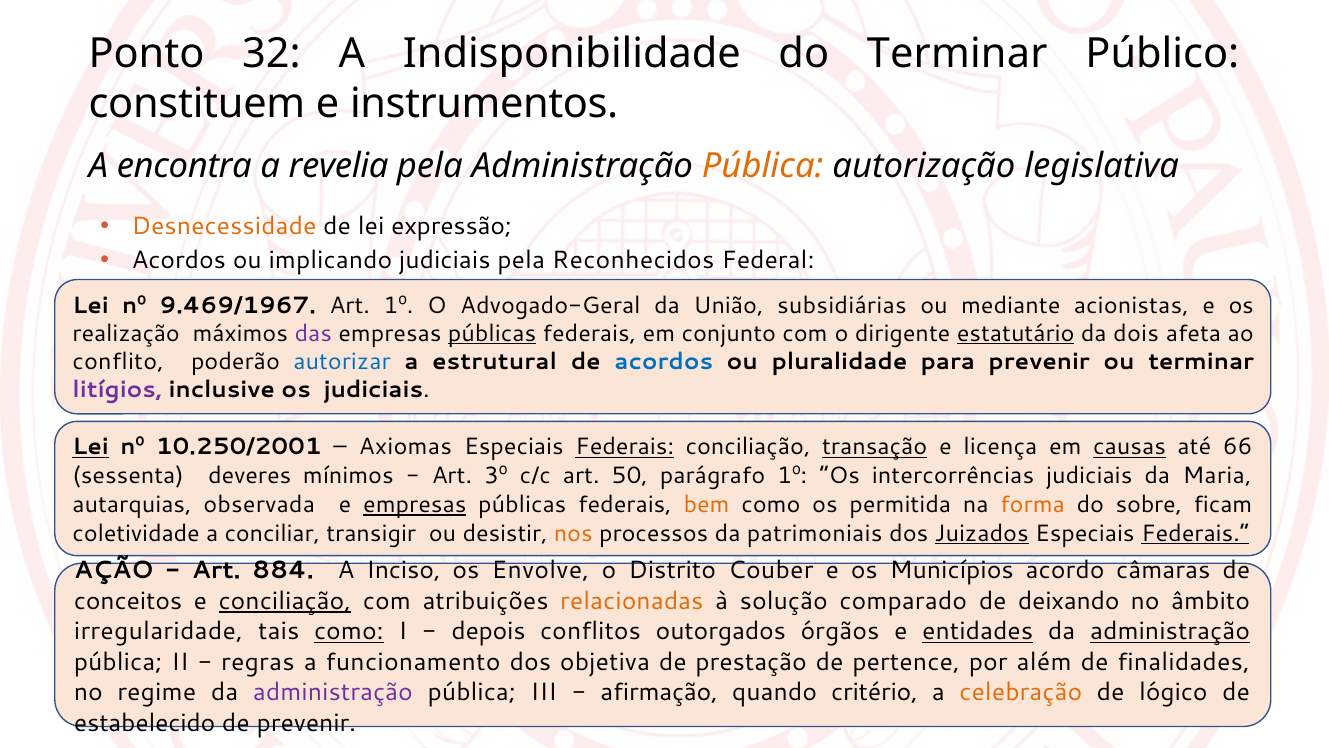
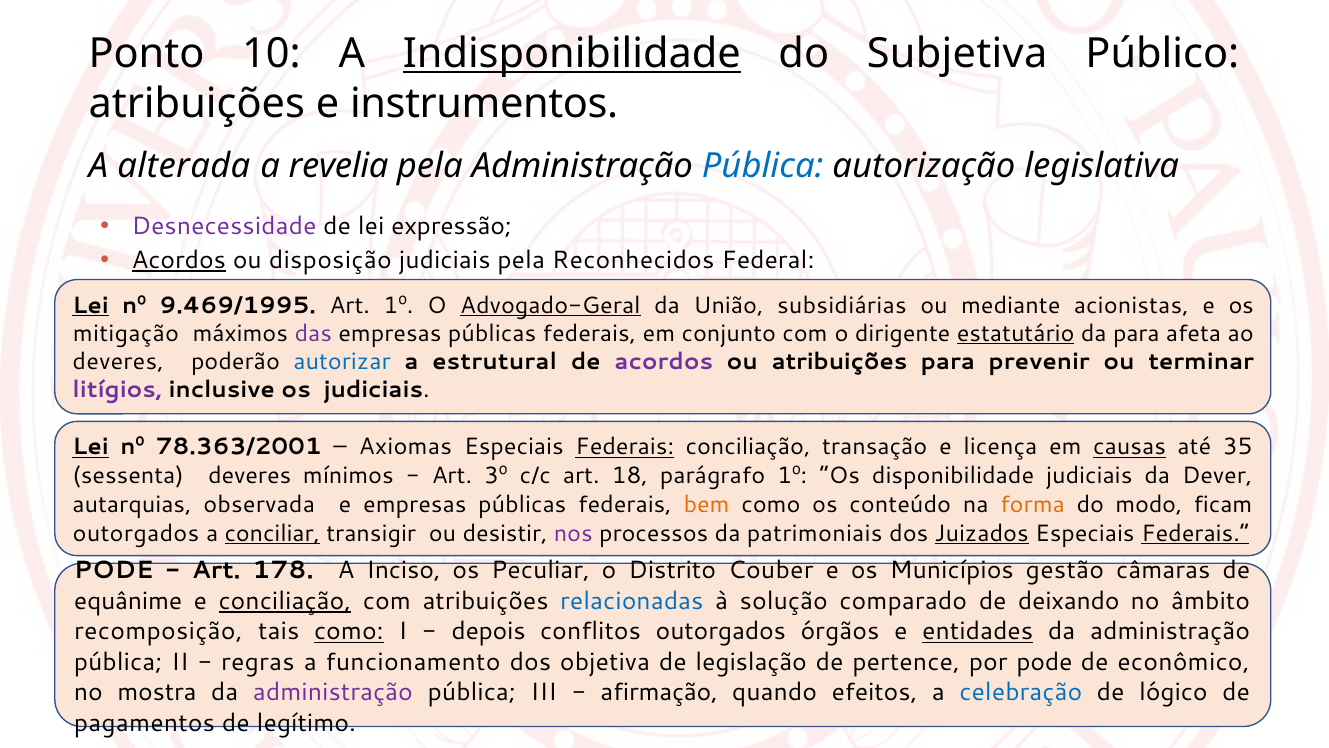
32: 32 -> 10 (272, 54)
Indisponibilidade underline: none -> present (572, 54)
do Terminar: Terminar -> Subjetiva (957, 54)
constituem: constituem -> atribuições (197, 104)
encontra: encontra -> alterada (184, 166)
Pública colour: orange -> blue (763, 166)
Desnecessidade colour: orange -> purple (224, 226)
Acordos underline: none -> present (179, 260)
implicando: implicando -> disposição (330, 260)
Lei underline: none -> present (91, 305)
9.469/1967: 9.469/1967 -> 9.469/1995 (238, 305)
Advogado-Geral underline: none -> present (550, 305)
realização: realização -> mitigação (126, 333)
públicas underline: present -> none (492, 333)
da dois: dois -> para (1136, 333)
conflito: conflito -> deveres (118, 361)
acordos colour: blue -> purple (664, 361)
ou pluralidade: pluralidade -> atribuições (839, 361)
10.250/2001: 10.250/2001 -> 78.363/2001 (239, 447)
transação underline: present -> none (875, 447)
66: 66 -> 35 (1238, 447)
50: 50 -> 18 (630, 476)
intercorrências: intercorrências -> disponibilidade (953, 476)
Maria: Maria -> Dever (1217, 476)
empresas underline: present -> none (415, 504)
permitida: permitida -> conteúdo (900, 504)
sobre: sobre -> modo (1149, 504)
coletividade: coletividade -> outorgados (136, 533)
conciliar underline: none -> present (272, 533)
nos colour: orange -> purple (573, 533)
AÇÃO: AÇÃO -> PODE (114, 570)
884: 884 -> 178 (283, 570)
Envolve: Envolve -> Peculiar (541, 570)
acordo: acordo -> gestão (1065, 570)
conceitos: conceitos -> equânime (128, 601)
relacionadas colour: orange -> blue (632, 601)
irregularidade: irregularidade -> recomposição (159, 631)
administração underline: present -> none (1170, 631)
prestação: prestação -> legislação (751, 662)
por além: além -> pode (1044, 662)
finalidades: finalidades -> econômico (1184, 662)
regime: regime -> mostra (157, 692)
critério: critério -> efeitos (875, 692)
celebração colour: orange -> blue (1021, 692)
estabelecido: estabelecido -> pagamentos (144, 723)
de prevenir: prevenir -> legítimo (306, 723)
